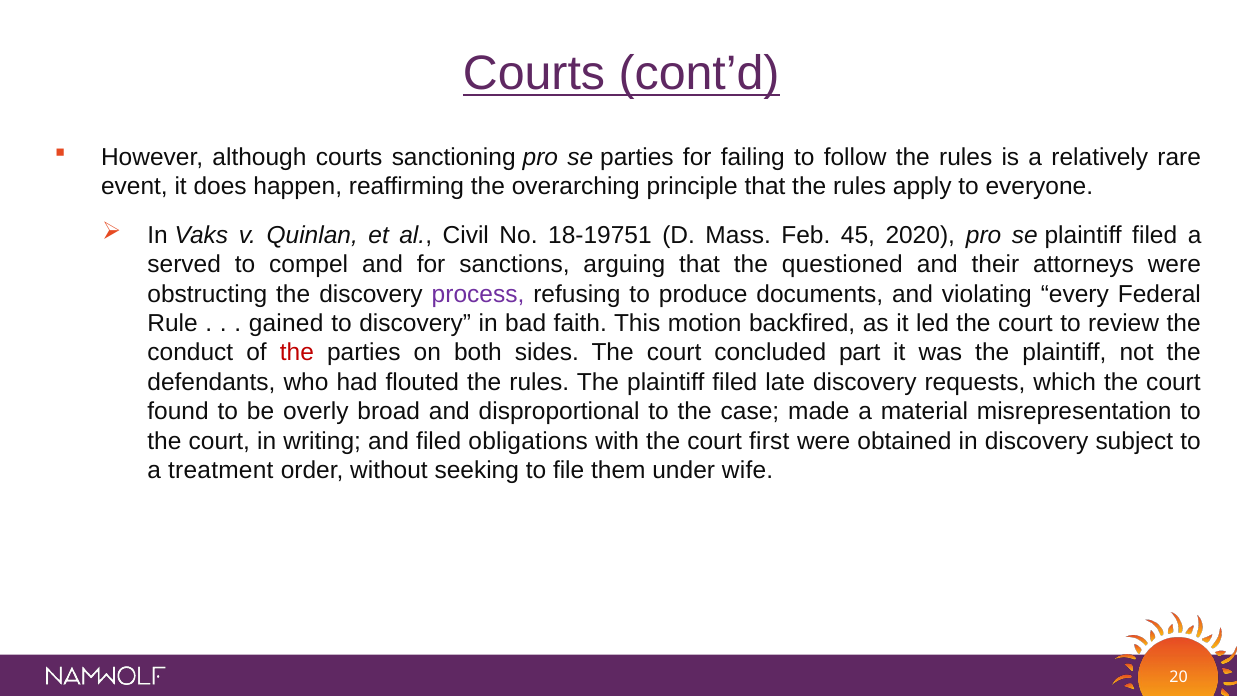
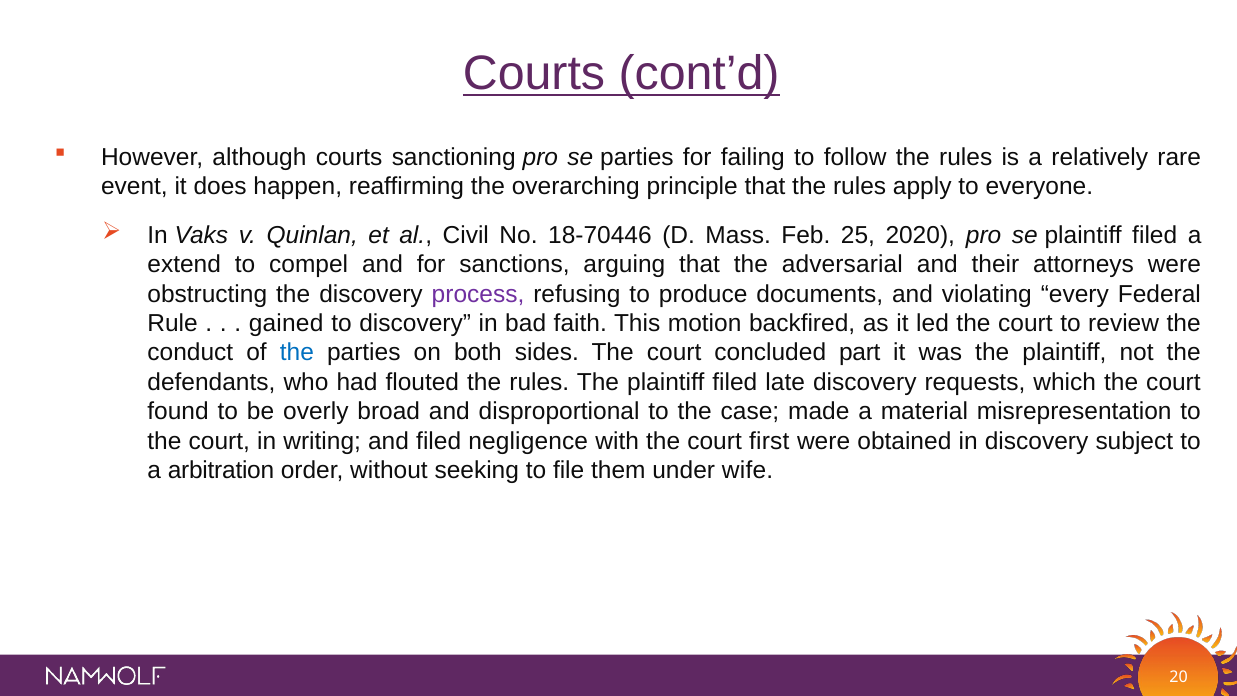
18-19751: 18-19751 -> 18-70446 (600, 235)
45: 45 -> 25 (858, 235)
served: served -> extend (184, 265)
questioned: questioned -> adversarial (842, 265)
the colour: red -> blue (297, 353)
obligations: obligations -> negligence (528, 441)
treatment: treatment -> arbitration (221, 470)
